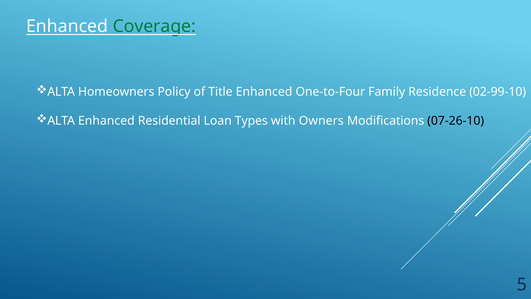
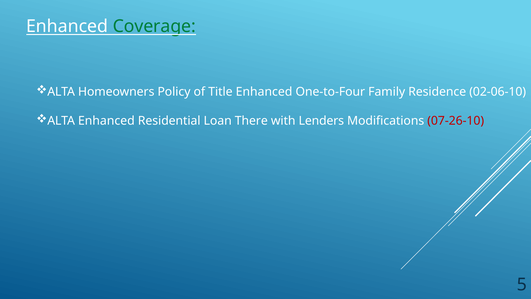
02-99-10: 02-99-10 -> 02-06-10 (498, 92)
Types: Types -> There (251, 121)
Owners: Owners -> Lenders (321, 121)
07-26-10 colour: black -> red (456, 121)
